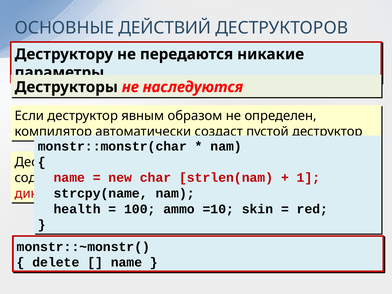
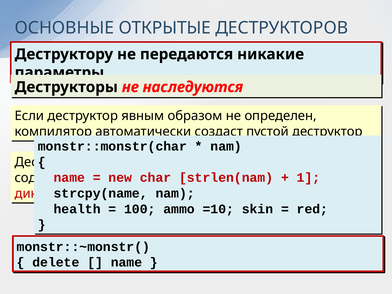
ДЕЙСТВИЙ: ДЕЙСТВИЙ -> ОТКРЫТЫЕ (165, 28)
